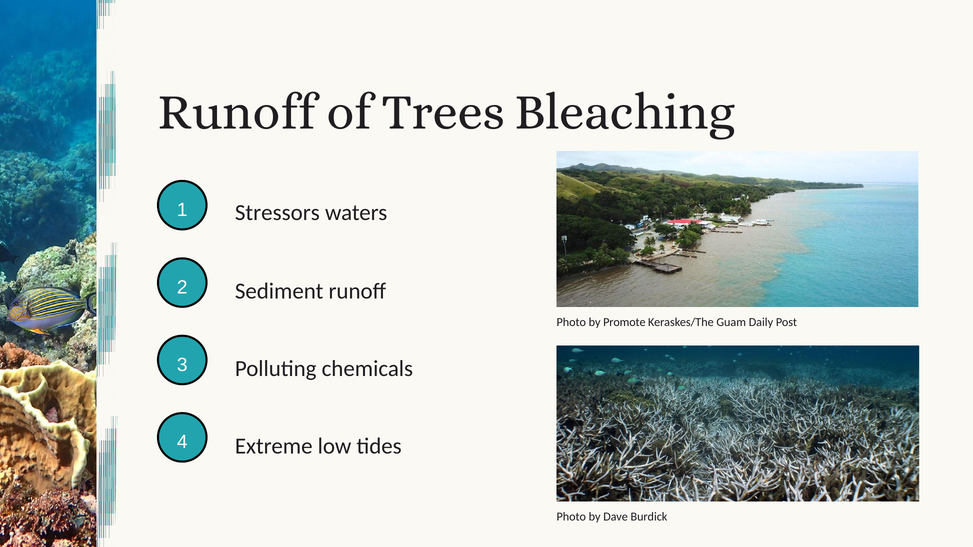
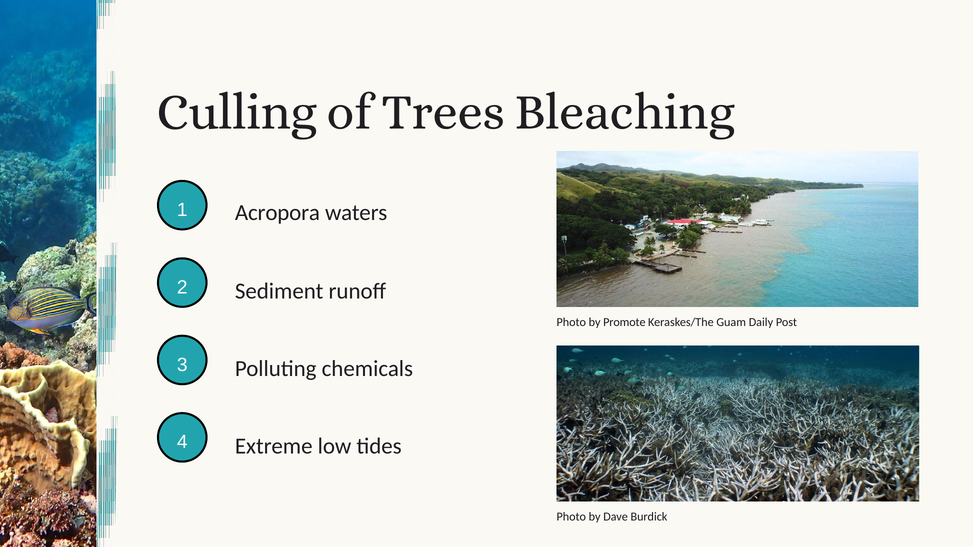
Runoff: Runoff -> Culling (237, 112)
Stressors: Stressors -> Acropora (277, 213)
